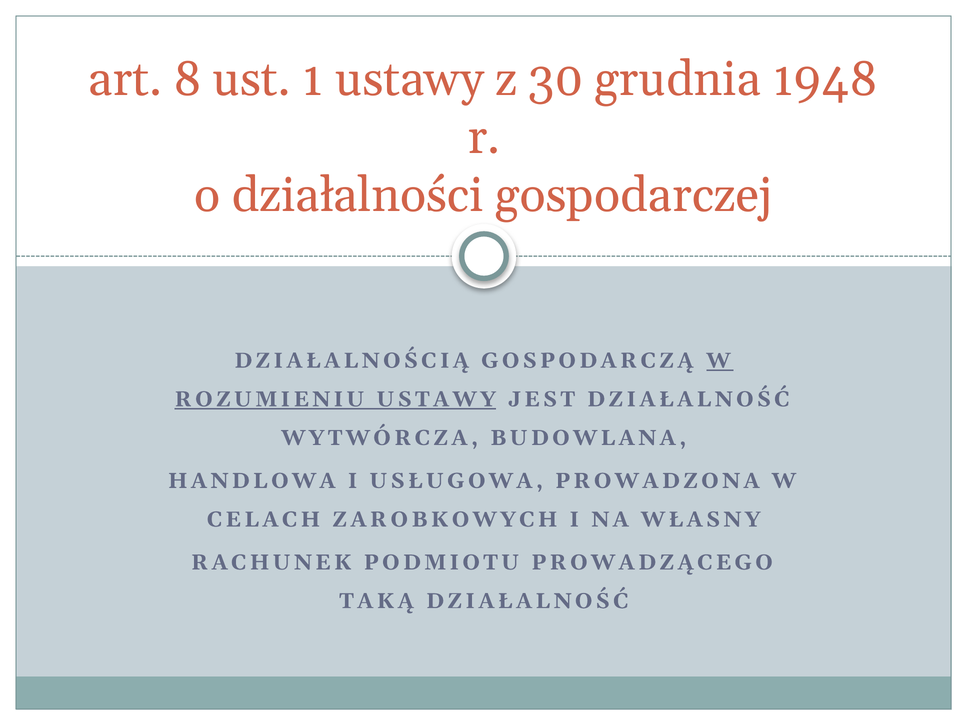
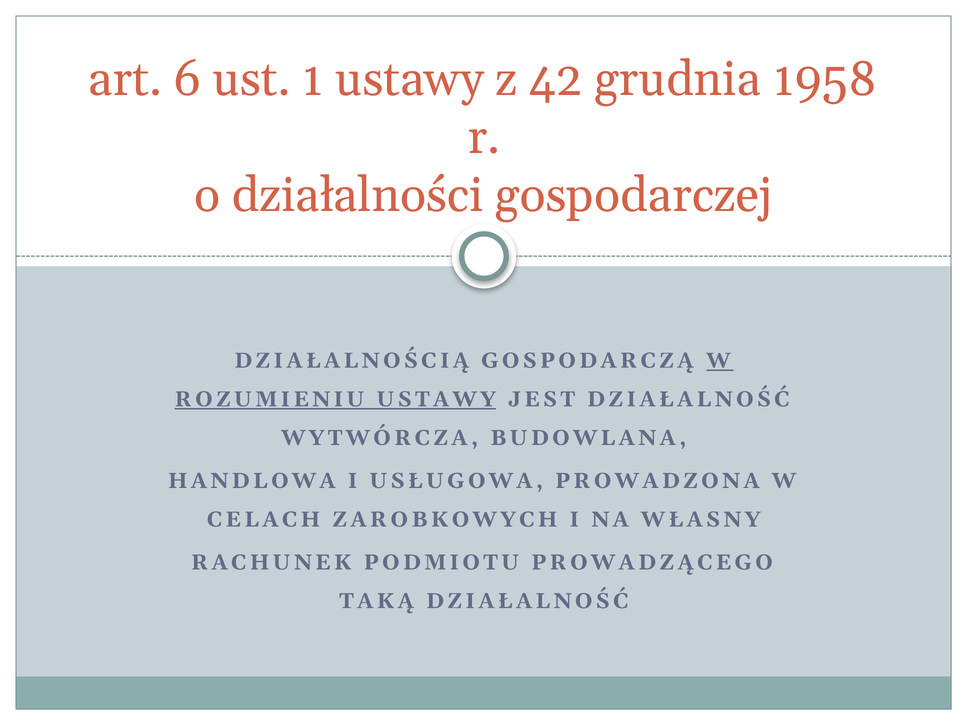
8: 8 -> 6 (187, 79)
30: 30 -> 42 (556, 79)
1948: 1948 -> 1958 (825, 79)
